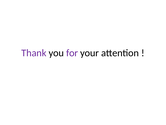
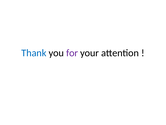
Thank colour: purple -> blue (34, 53)
